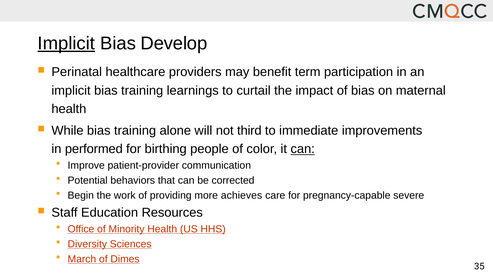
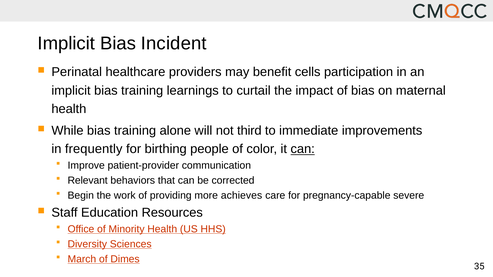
Implicit underline: present -> none (66, 43)
Develop: Develop -> Incident (174, 43)
term: term -> cells (308, 72)
performed: performed -> frequently (94, 149)
Potential: Potential -> Relevant (88, 181)
